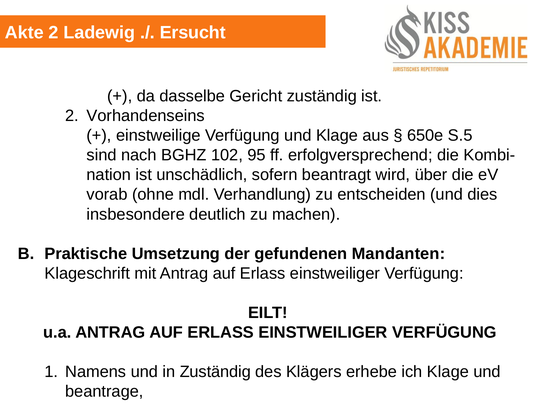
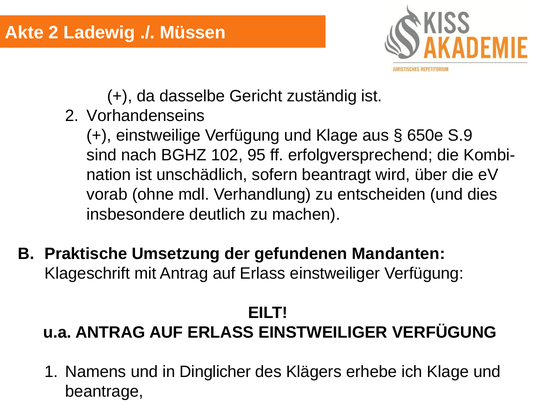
Ersucht: Ersucht -> Müssen (193, 33)
S.5: S.5 -> S.9 (460, 135)
in Zuständig: Zuständig -> Dinglicher (215, 372)
